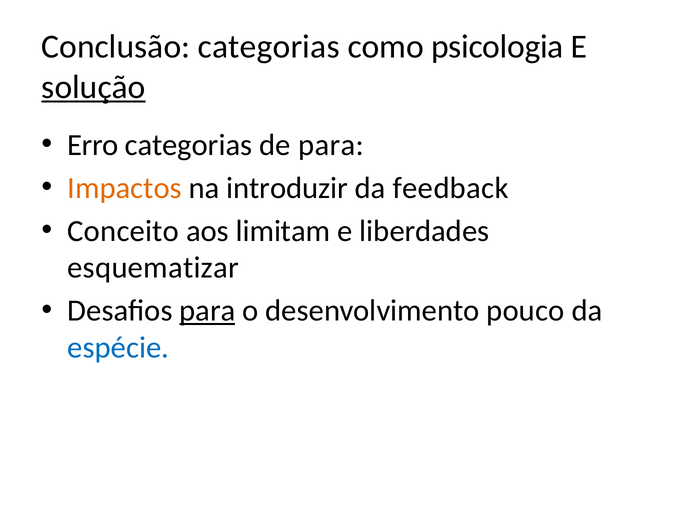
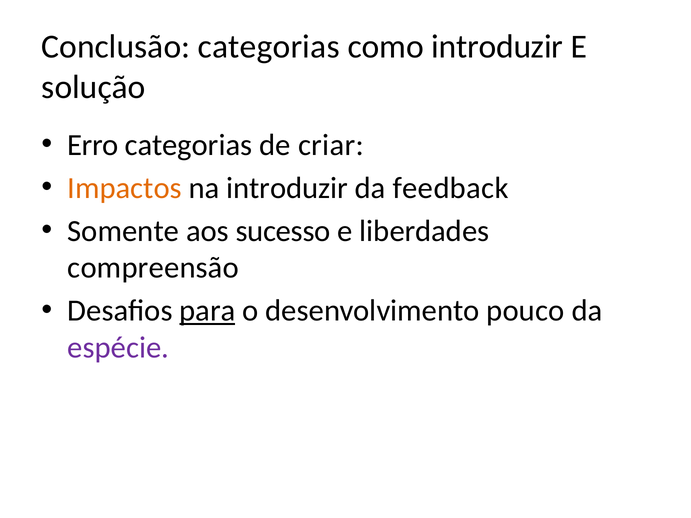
como psicologia: psicologia -> introduzir (497, 47)
solução underline: present -> none (93, 87)
de para: para -> criar (331, 145)
Conceito: Conceito -> Somente (123, 231)
limitam: limitam -> sucesso (283, 231)
esquematizar: esquematizar -> compreensão (153, 268)
espécie colour: blue -> purple (118, 348)
